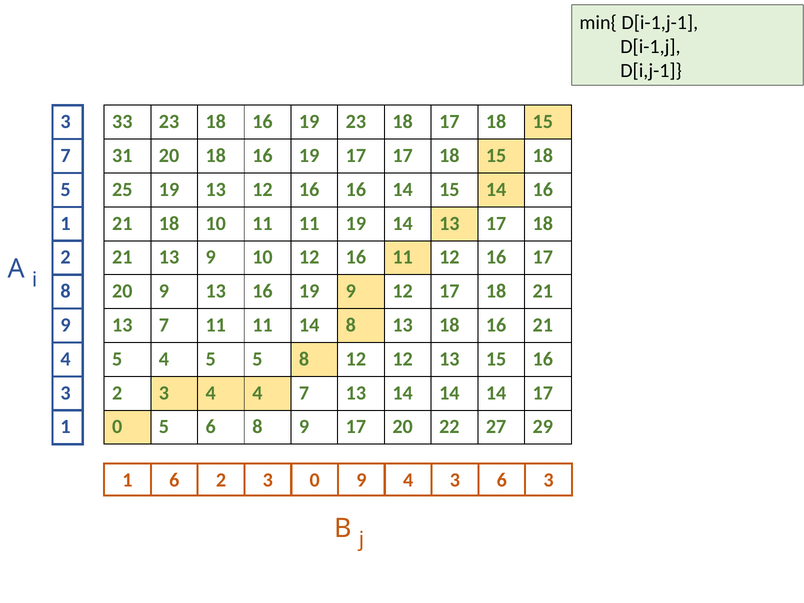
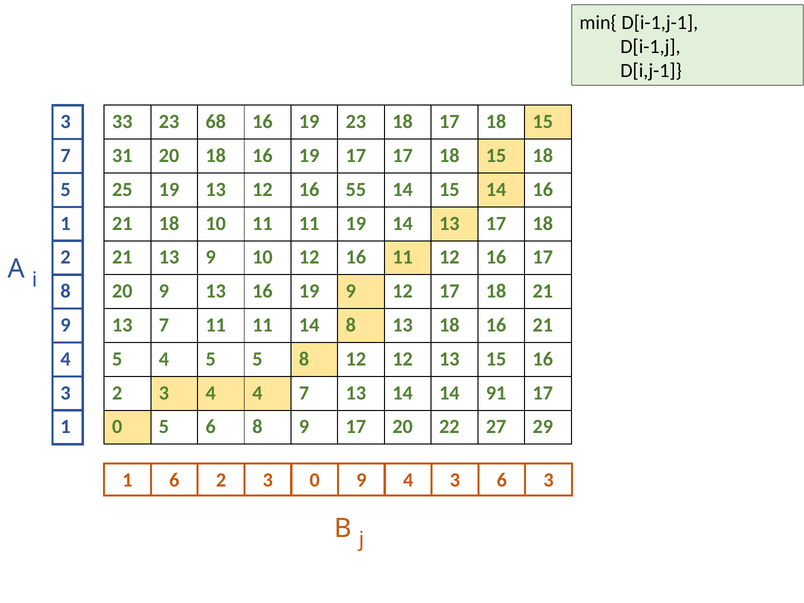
33 23 18: 18 -> 68 (216, 122)
16 16: 16 -> 55 (356, 190)
14 14 14: 14 -> 91 (496, 393)
